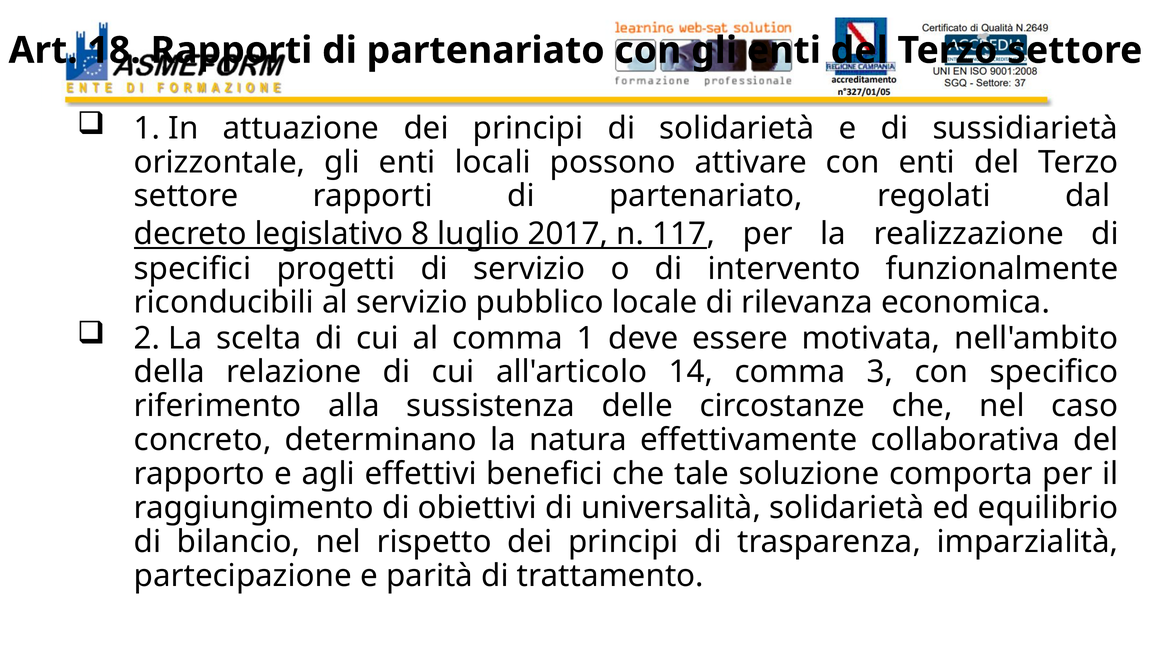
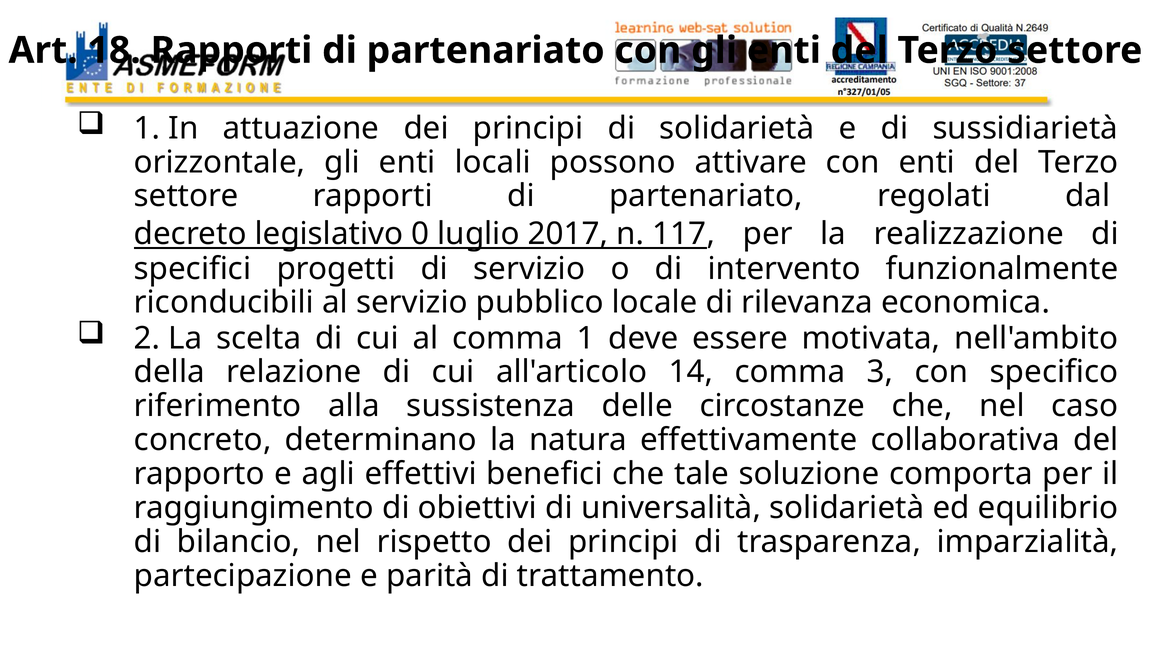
8: 8 -> 0 (420, 234)
